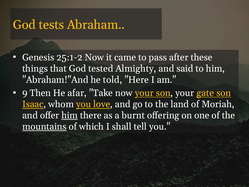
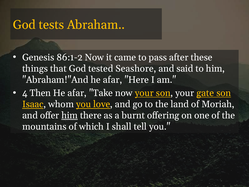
25:1-2: 25:1-2 -> 86:1-2 (70, 57)
Almighty: Almighty -> Seashore (136, 69)
Abraham!"And he told: told -> afar (113, 80)
9: 9 -> 4 (25, 93)
mountains underline: present -> none (44, 127)
